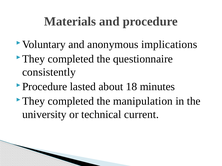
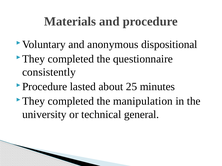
implications: implications -> dispositional (169, 45)
18: 18 -> 25 (132, 87)
current: current -> general (142, 115)
